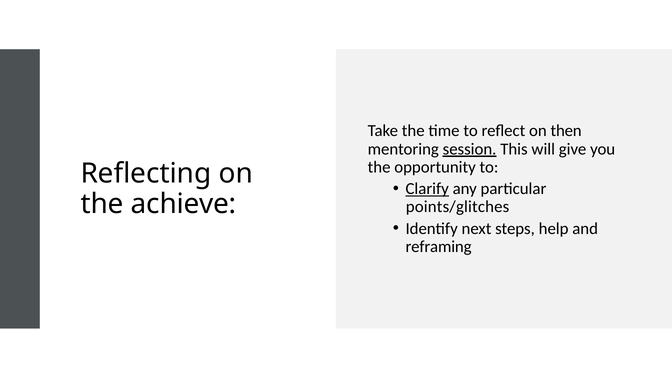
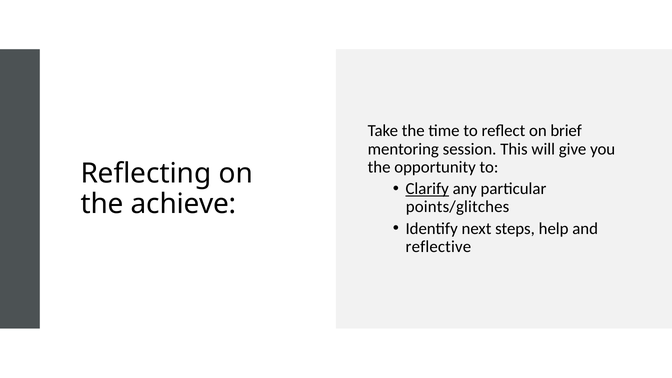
then: then -> brief (566, 131)
session underline: present -> none (470, 149)
reframing: reframing -> reflective (438, 247)
